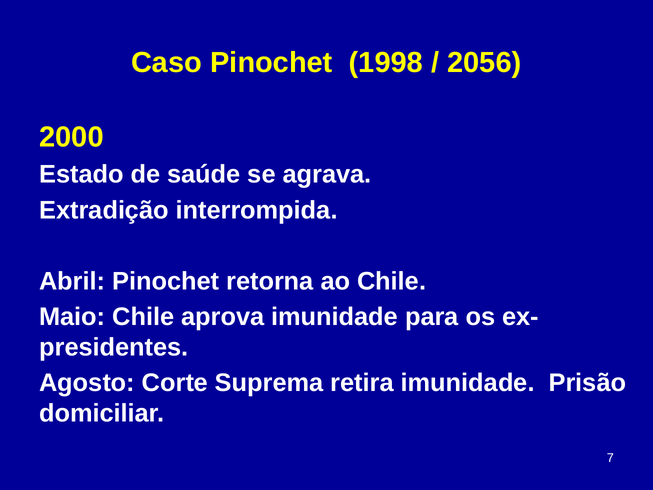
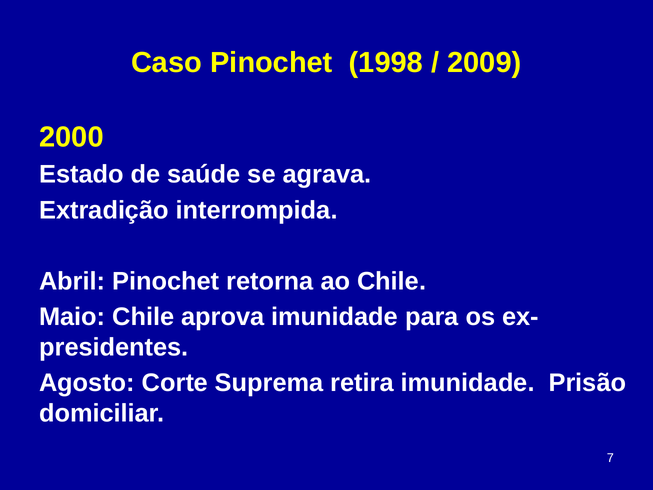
2056: 2056 -> 2009 (484, 62)
